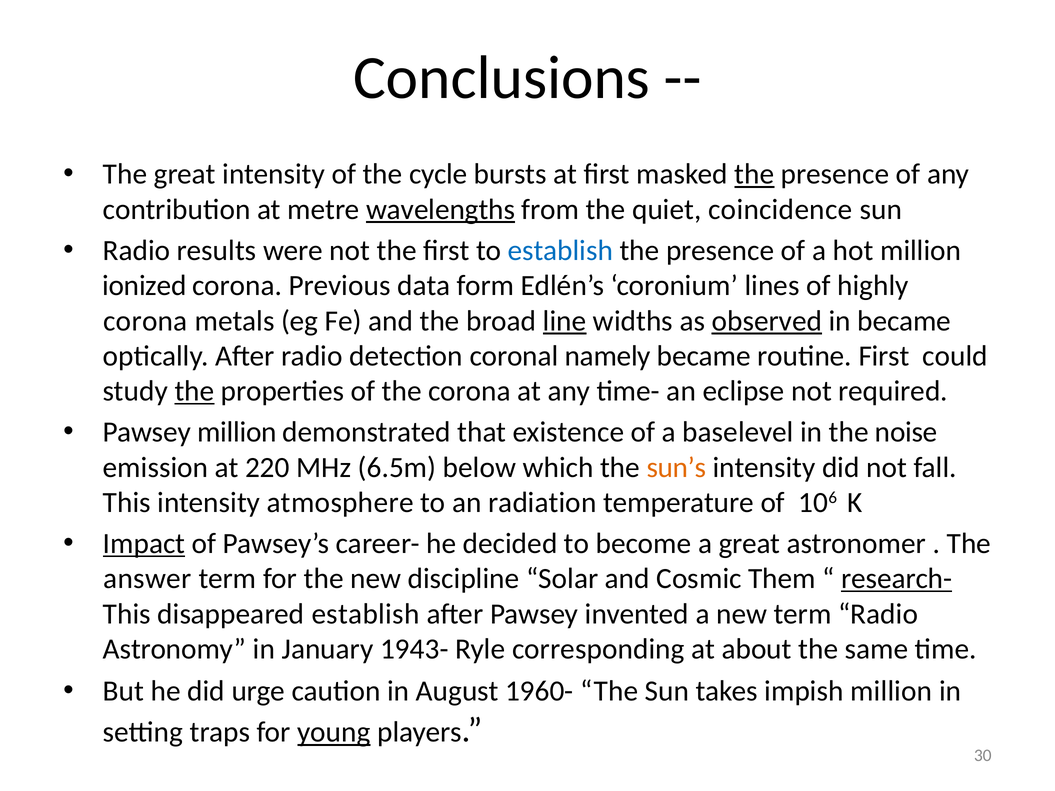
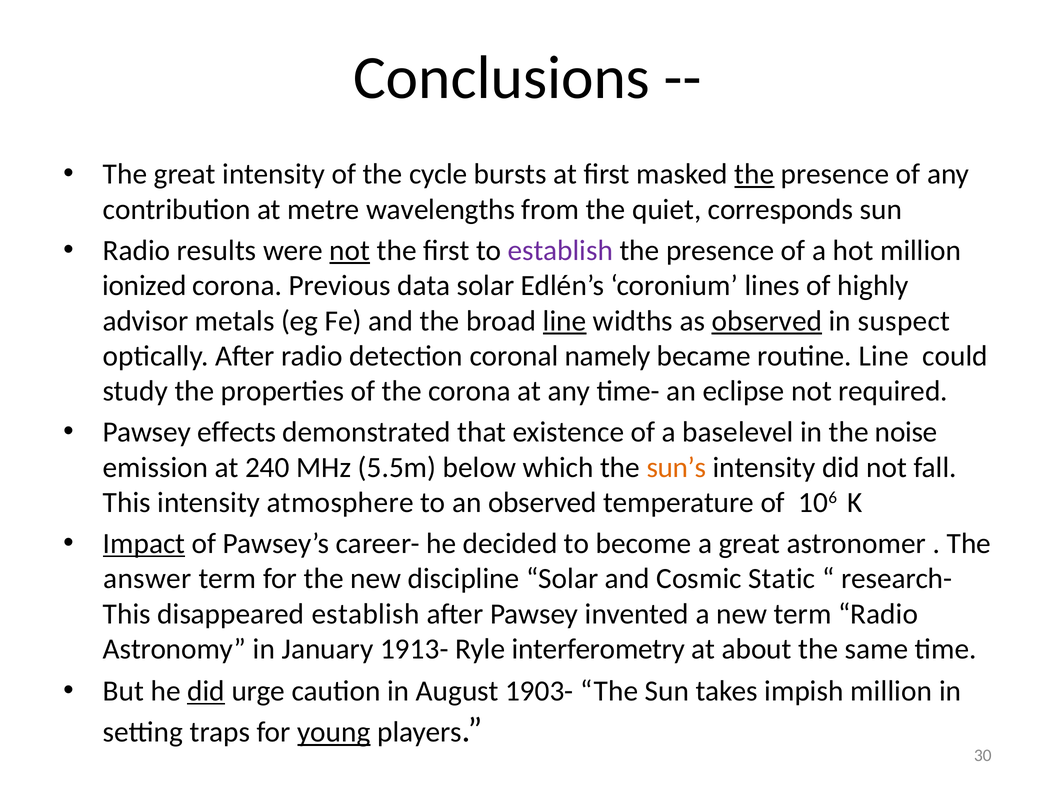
wavelengths underline: present -> none (441, 210)
coincidence: coincidence -> corresponds (781, 210)
not underline: none -> present (350, 251)
establish colour: blue -> purple (560, 251)
data form: form -> solar (485, 286)
corona: corona -> advisor (146, 321)
in became: became -> suspect (904, 321)
routine First: First -> Line (884, 356)
the underline: present -> none (194, 391)
Pawsey million: million -> effects (237, 432)
220: 220 -> 240 (267, 468)
6.5m: 6.5m -> 5.5m (397, 468)
an radiation: radiation -> observed (542, 503)
Them: Them -> Static (782, 579)
research- underline: present -> none (897, 579)
1943-: 1943- -> 1913- (414, 649)
corresponding: corresponding -> interferometry (598, 649)
did underline: none -> present (206, 691)
1960-: 1960- -> 1903- (539, 691)
